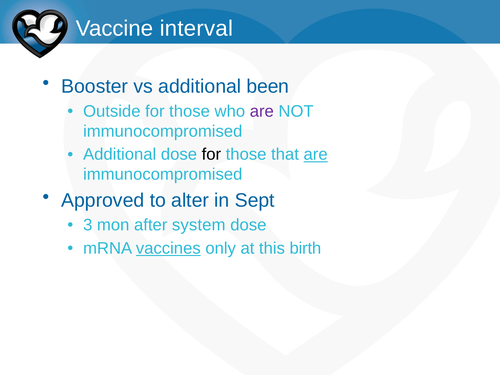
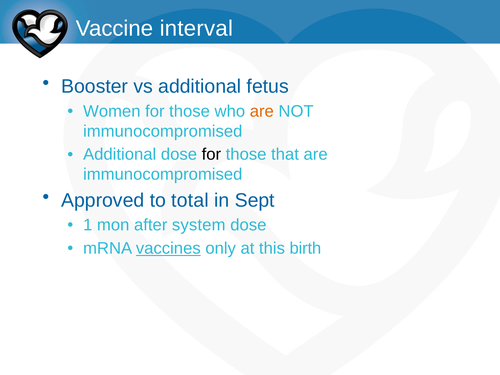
been: been -> fetus (268, 86)
Outside: Outside -> Women (112, 111)
are colour: purple -> orange (262, 111)
are underline: present -> none (316, 154)
alter: alter -> total (190, 200)
3: 3 -> 1 (88, 225)
